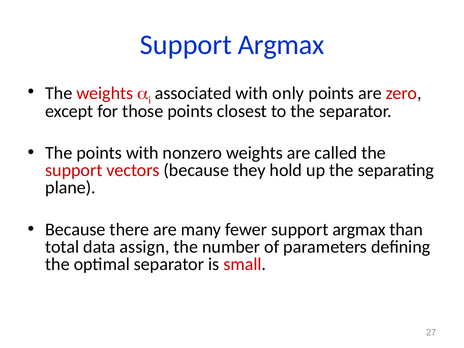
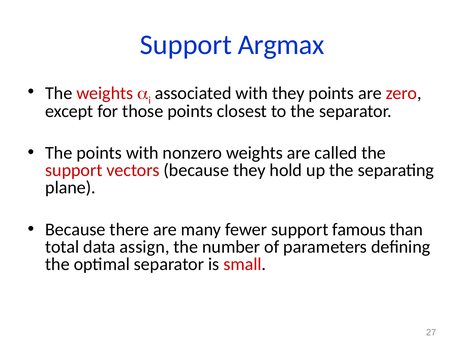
with only: only -> they (288, 93)
fewer support argmax: argmax -> famous (359, 230)
